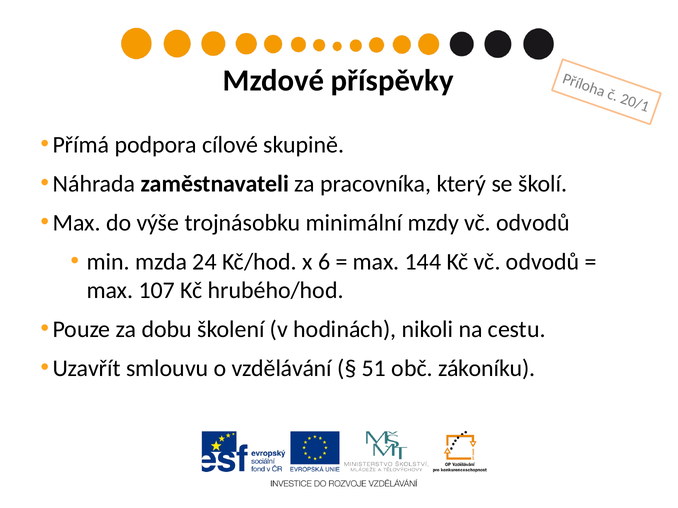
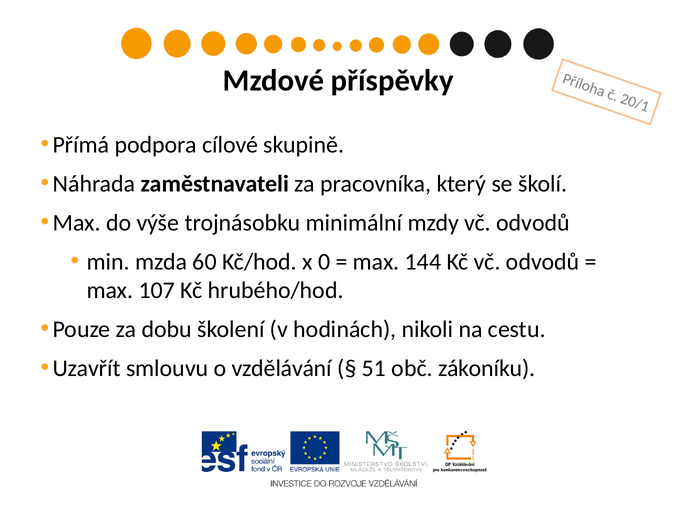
24: 24 -> 60 (205, 262)
x 6: 6 -> 0 (324, 262)
